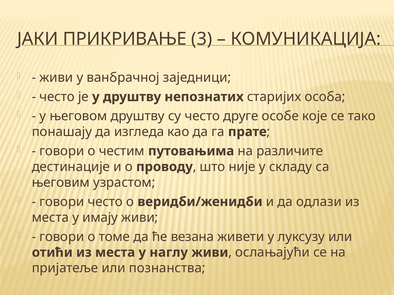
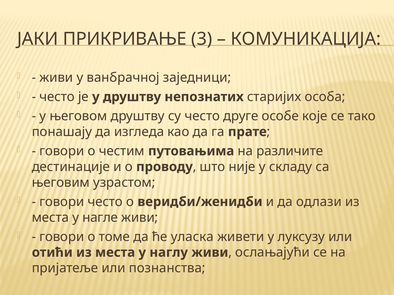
имају: имају -> нагле (100, 218)
везана: везана -> уласка (192, 237)
